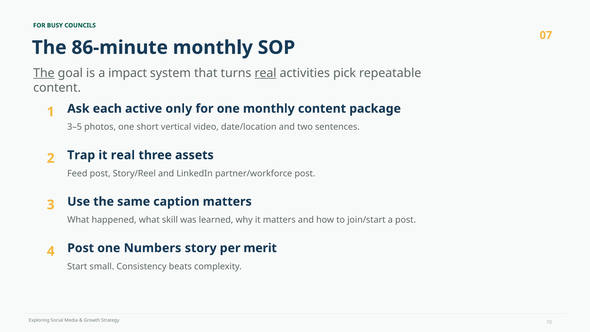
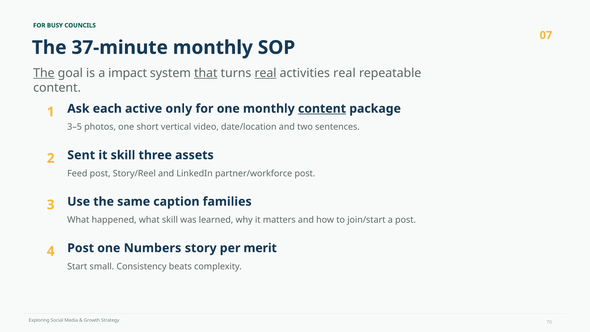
86-minute: 86-minute -> 37-minute (120, 48)
that underline: none -> present (206, 73)
activities pick: pick -> real (344, 73)
content underline: none -> present (322, 109)
Trap: Trap -> Sent (81, 155)
it real: real -> skill (123, 155)
caption matters: matters -> families (227, 202)
